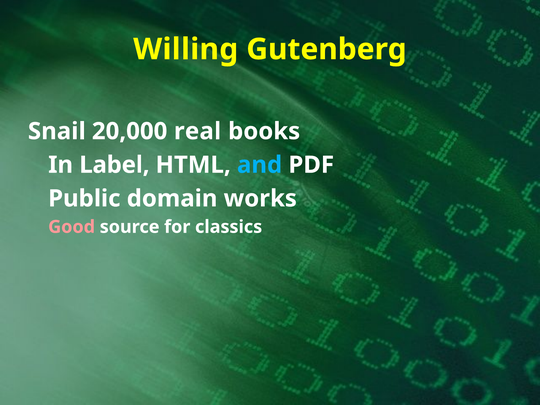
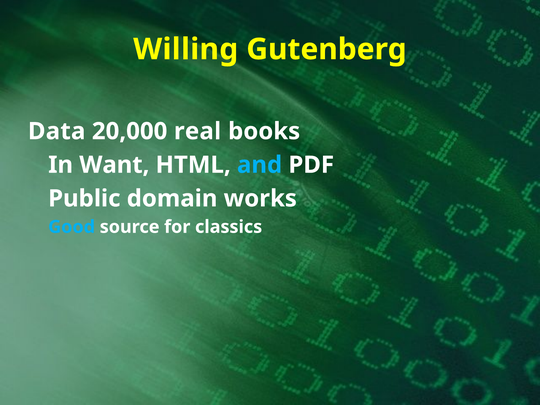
Snail: Snail -> Data (57, 131)
Label: Label -> Want (114, 165)
Good colour: pink -> light blue (72, 227)
